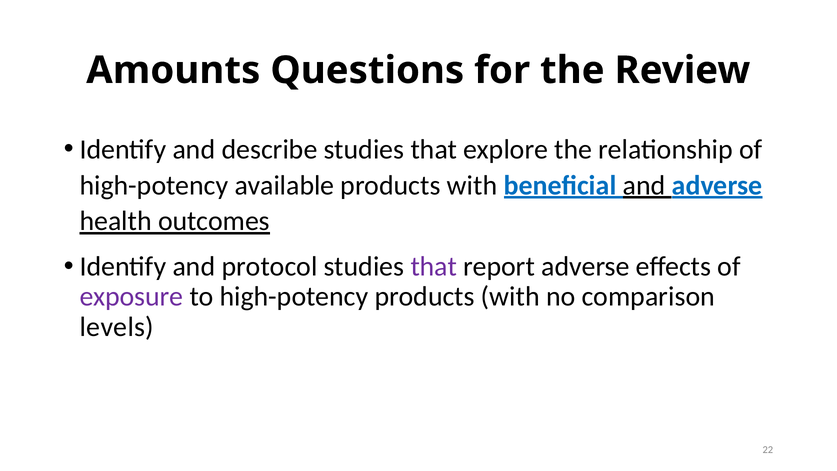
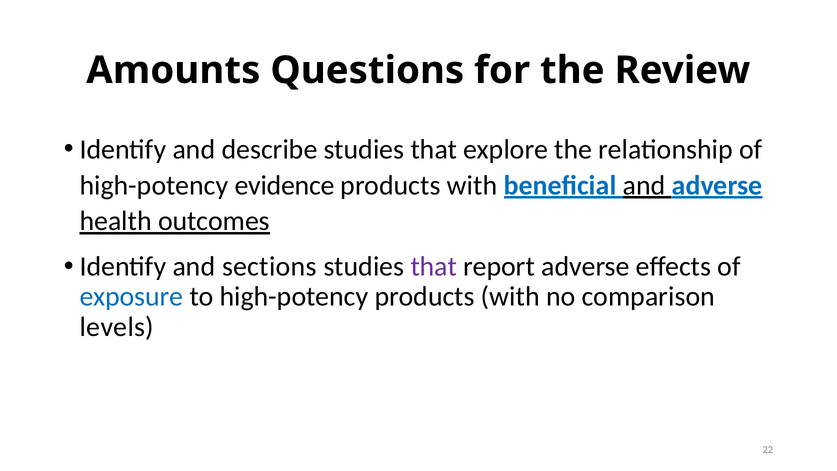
available: available -> evidence (284, 185)
protocol: protocol -> sections (269, 267)
exposure colour: purple -> blue (131, 297)
